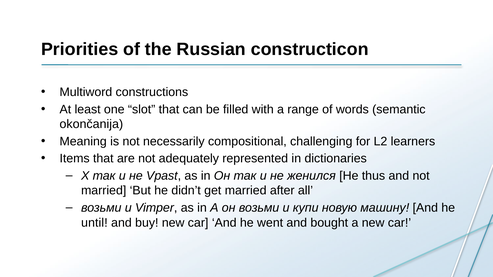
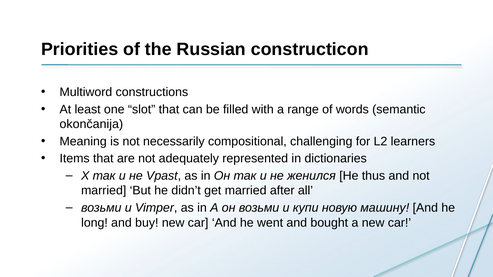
until: until -> long (94, 223)
